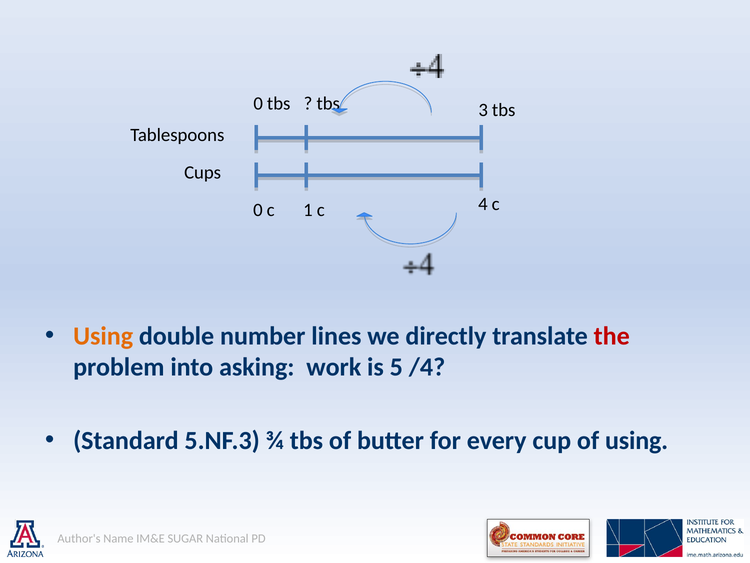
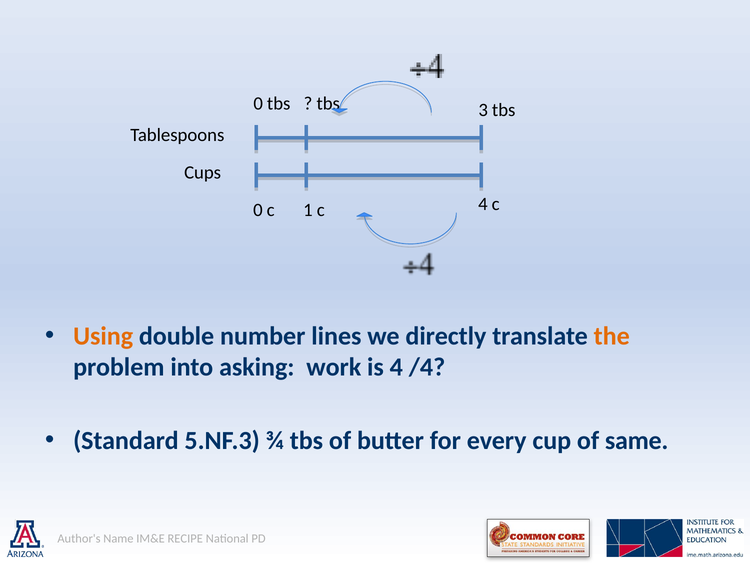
the colour: red -> orange (612, 336)
is 5: 5 -> 4 (396, 367)
of using: using -> same (637, 440)
SUGAR: SUGAR -> RECIPE (185, 538)
